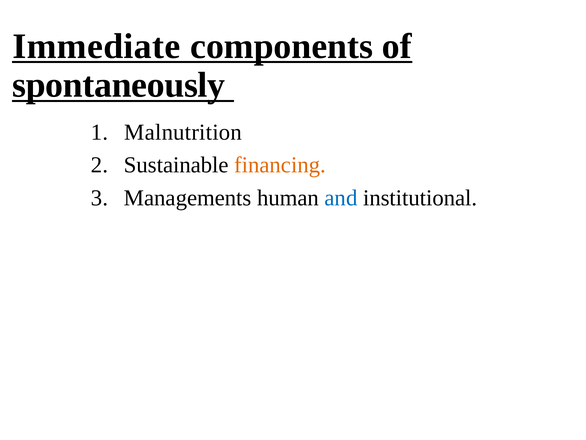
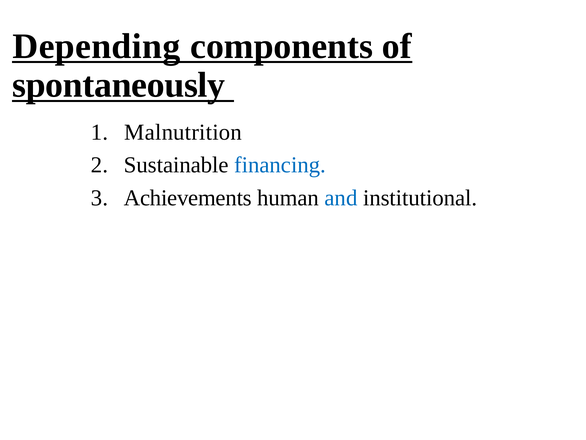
Immediate: Immediate -> Depending (96, 46)
financing colour: orange -> blue (280, 165)
Managements: Managements -> Achievements (188, 198)
